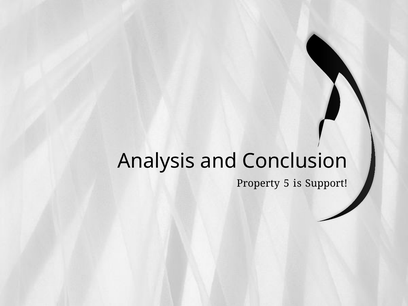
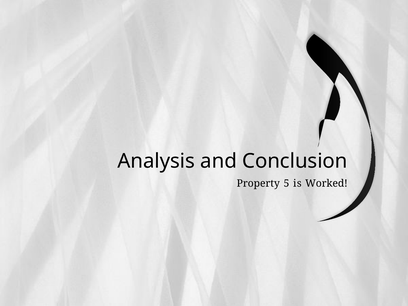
Support: Support -> Worked (326, 183)
